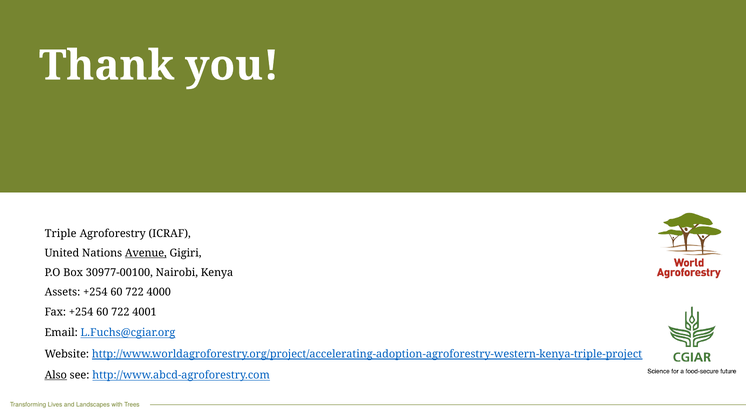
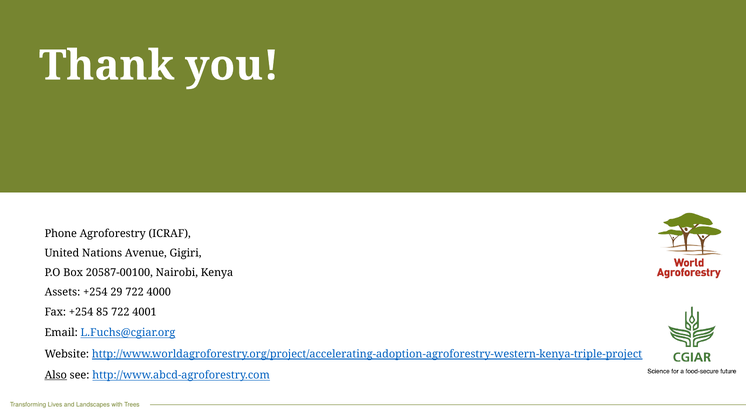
Triple: Triple -> Phone (61, 233)
Avenue underline: present -> none (146, 253)
30977-00100: 30977-00100 -> 20587-00100 (119, 273)
60: 60 -> 29 (116, 292)
Fax +254 60: 60 -> 85 (102, 312)
